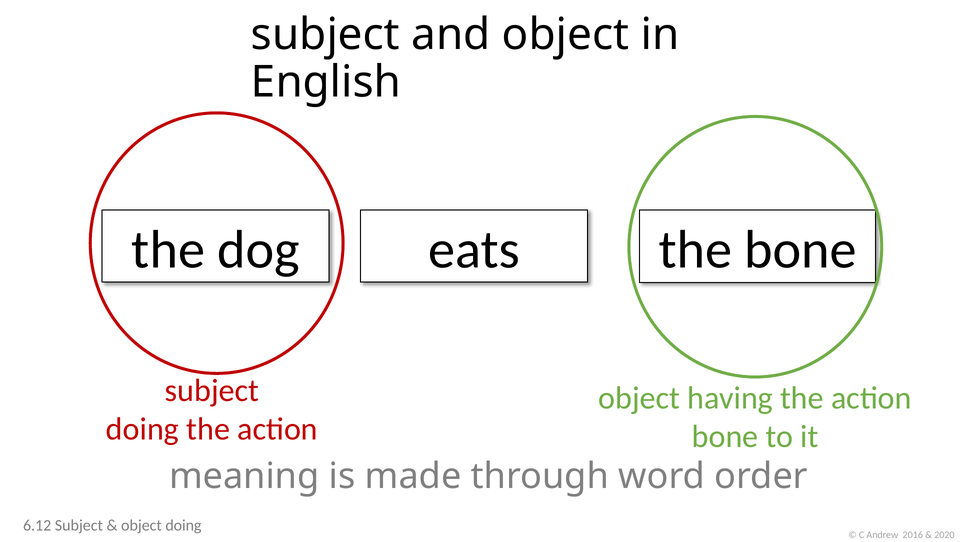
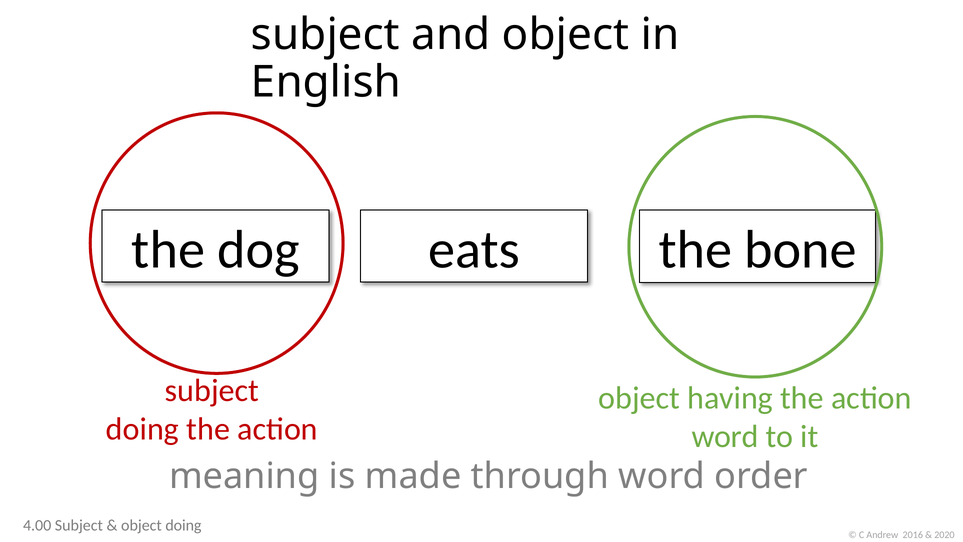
bone: bone -> word (725, 436)
6.12: 6.12 -> 4.00 (37, 525)
